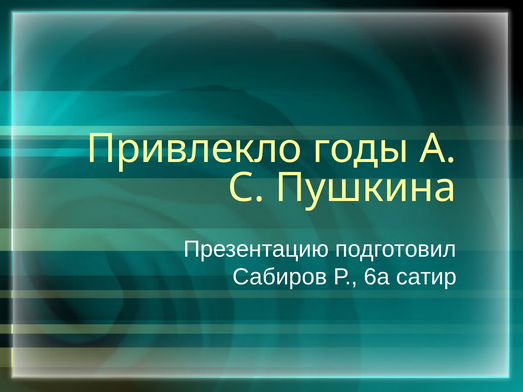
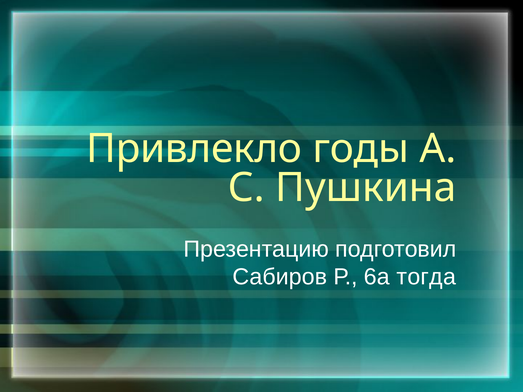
сатир: сатир -> тогда (426, 277)
